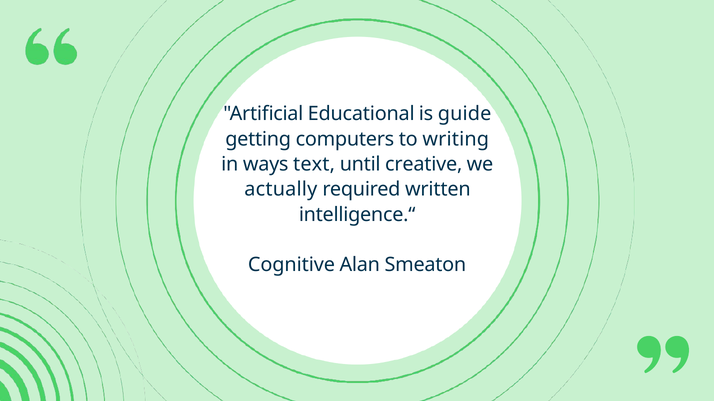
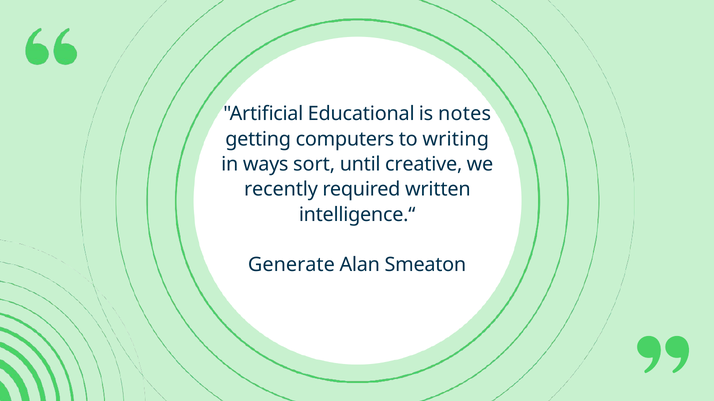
guide: guide -> notes (465, 114)
text: text -> sort (314, 164)
actually: actually -> recently (281, 190)
Cognitive: Cognitive -> Generate (291, 265)
